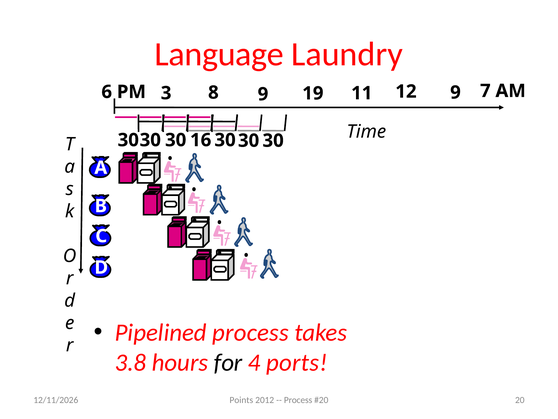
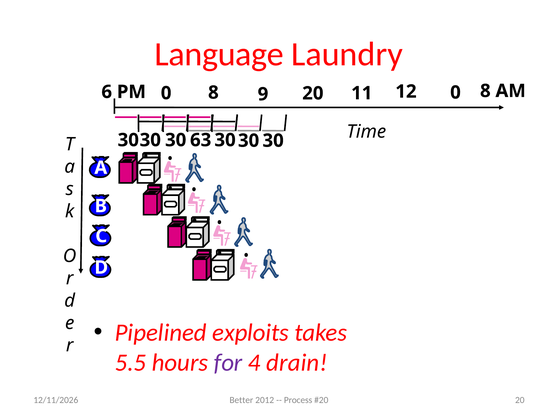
12 7: 7 -> 8 (485, 91)
PM 3: 3 -> 0 (166, 93)
9 19: 19 -> 20 (313, 93)
11 9: 9 -> 0 (455, 92)
16: 16 -> 63 (201, 140)
Pipelined process: process -> exploits (251, 332)
3.8: 3.8 -> 5.5 (131, 362)
for colour: black -> purple (228, 362)
ports: ports -> drain (297, 362)
Points: Points -> Better (241, 400)
